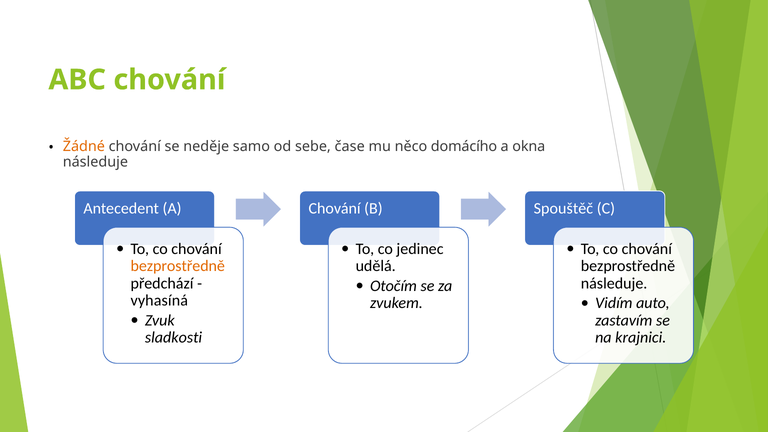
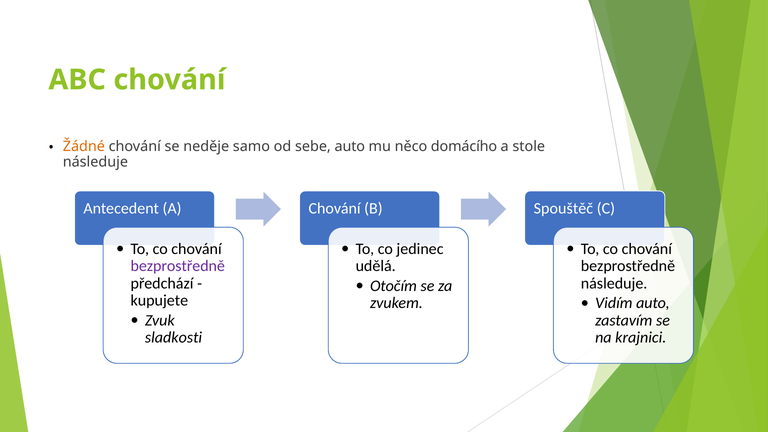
sebe čase: čase -> auto (350, 147)
okna: okna -> stole (529, 147)
bezprostředně colour: orange -> purple (178, 266)
vyhasíná: vyhasíná -> kupujete (159, 301)
